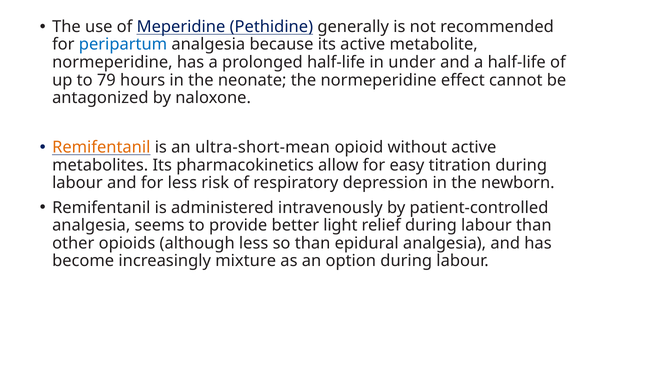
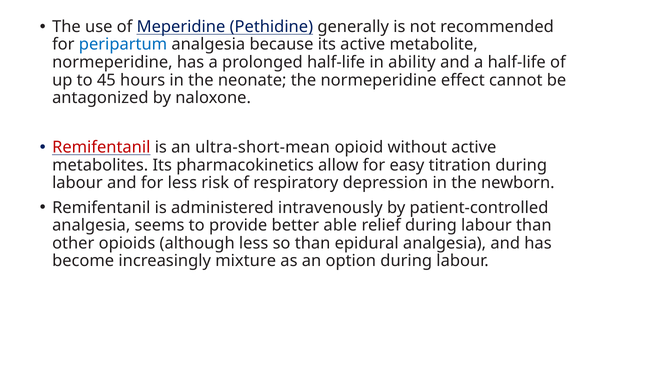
under: under -> ability (412, 62)
79: 79 -> 45 (106, 80)
Remifentanil colour: orange -> red (101, 147)
light: light -> able (340, 226)
